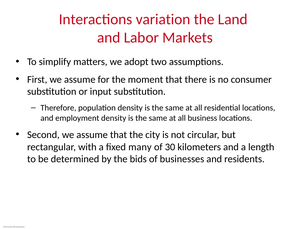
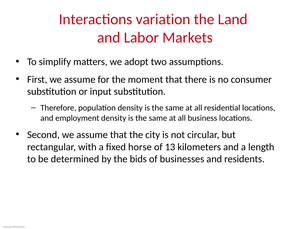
many: many -> horse (140, 147)
30: 30 -> 13 (170, 147)
